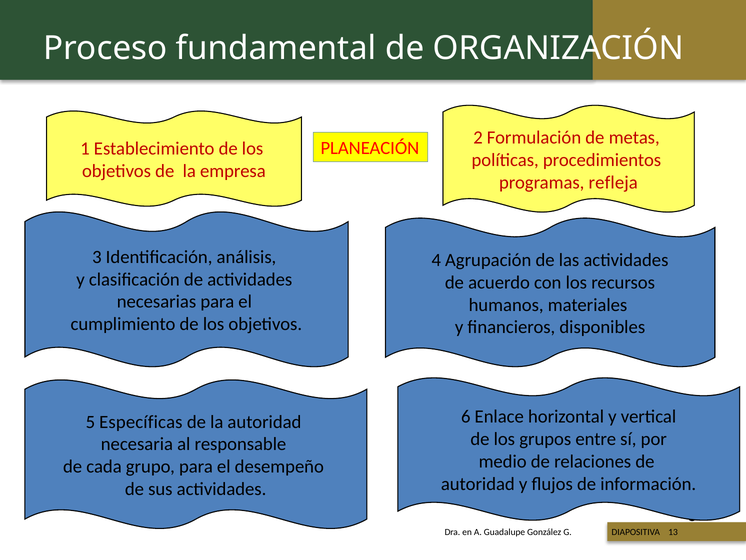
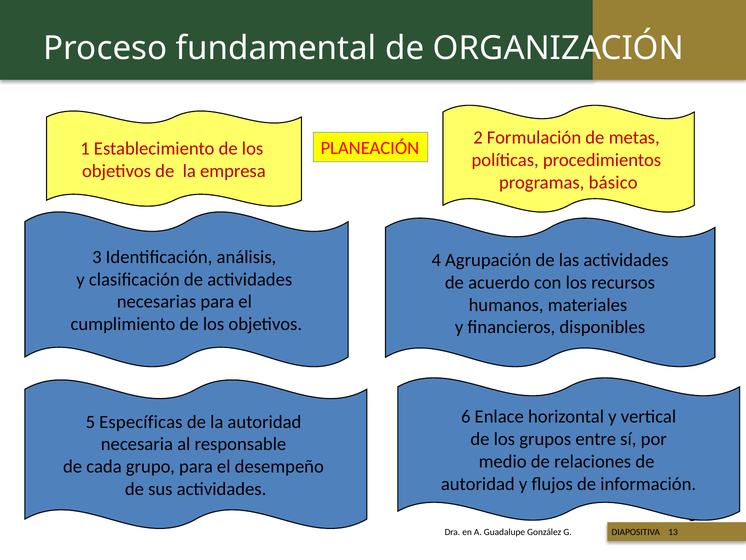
refleja: refleja -> básico (613, 182)
